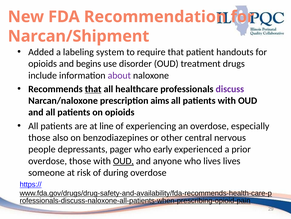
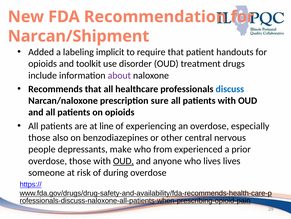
system: system -> implicit (110, 52)
begins: begins -> toolkit (89, 63)
that underline: present -> none (93, 89)
discuss colour: purple -> blue (230, 89)
aims: aims -> sure (160, 100)
pager: pager -> make (121, 149)
early: early -> from (163, 149)
